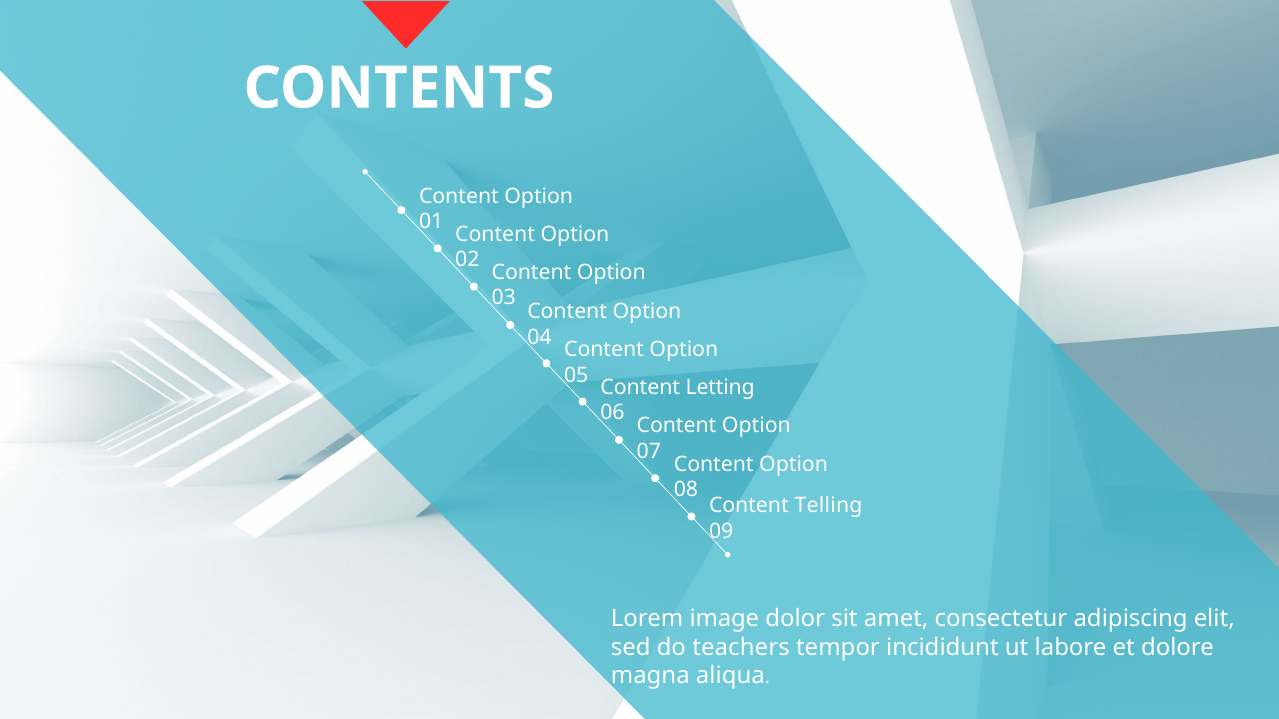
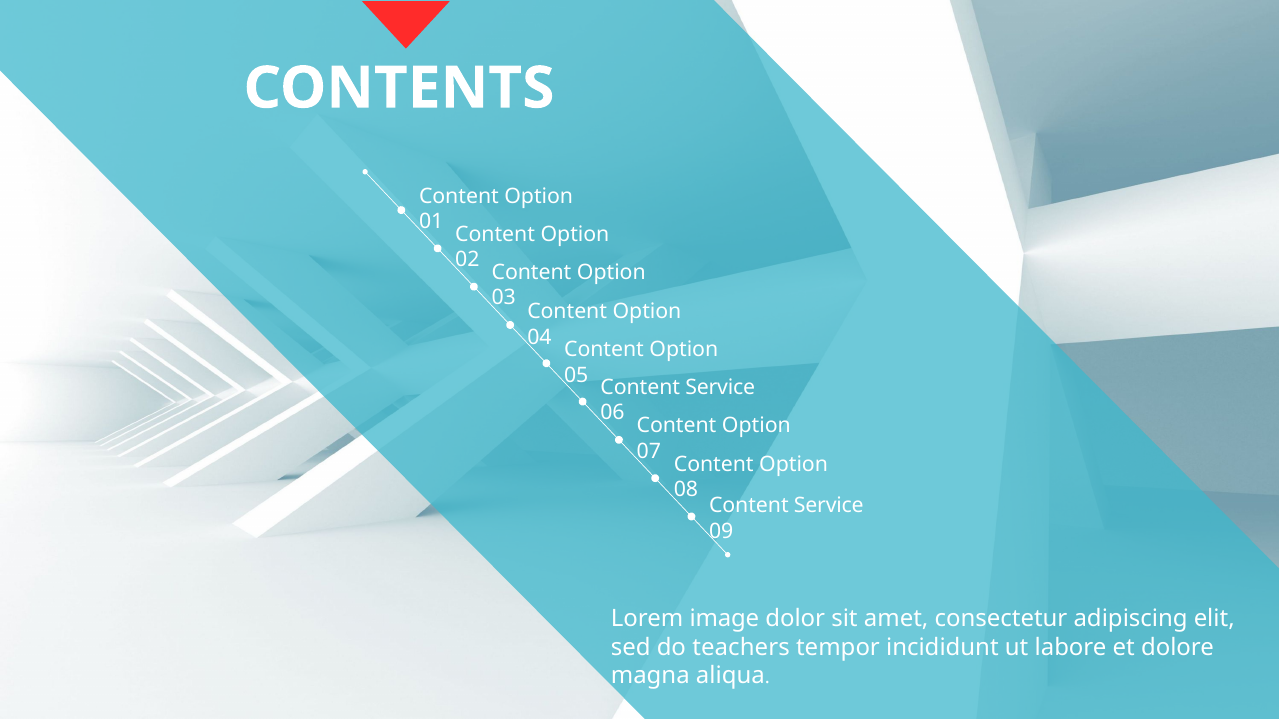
Letting: Letting -> Service (720, 388)
Telling: Telling -> Service (829, 506)
